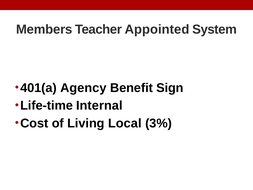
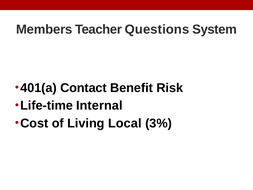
Appointed: Appointed -> Questions (157, 29)
Agency: Agency -> Contact (83, 88)
Sign: Sign -> Risk (170, 88)
